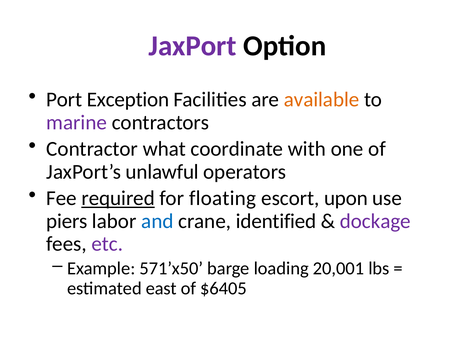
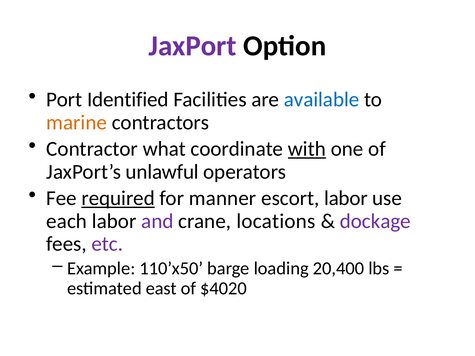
Exception: Exception -> Identified (128, 100)
available colour: orange -> blue (322, 100)
marine colour: purple -> orange (77, 122)
with underline: none -> present (307, 149)
floating: floating -> manner (223, 198)
escort upon: upon -> labor (346, 198)
piers: piers -> each (67, 221)
and colour: blue -> purple (157, 221)
identified: identified -> locations (276, 221)
571’x50: 571’x50 -> 110’x50 (171, 269)
20,001: 20,001 -> 20,400 (339, 269)
$6405: $6405 -> $4020 (224, 288)
